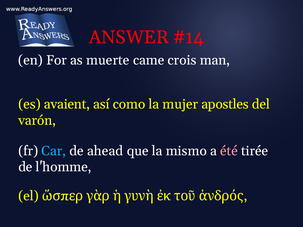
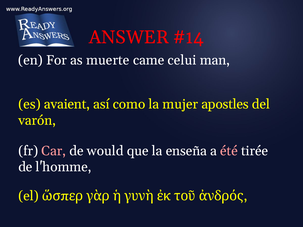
crois: crois -> celui (182, 60)
Car colour: light blue -> pink (54, 151)
ahead: ahead -> would (105, 151)
mismo: mismo -> enseña (186, 151)
